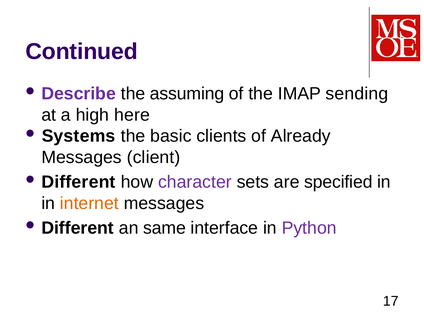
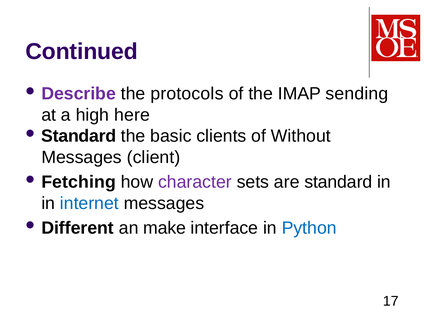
assuming: assuming -> protocols (187, 94)
Systems: Systems -> Standard (79, 136)
Already: Already -> Without (301, 136)
Different: Different -> Fetching (79, 182)
are specified: specified -> standard (338, 182)
internet colour: orange -> blue (89, 203)
same: same -> make (165, 228)
Python colour: purple -> blue (309, 228)
